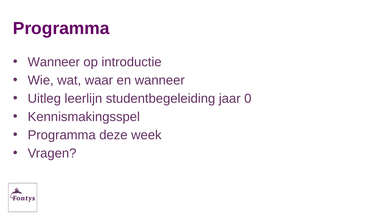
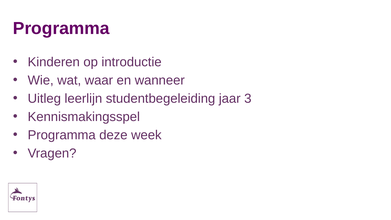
Wanneer: Wanneer -> Kinderen (54, 62)
0: 0 -> 3 (248, 98)
